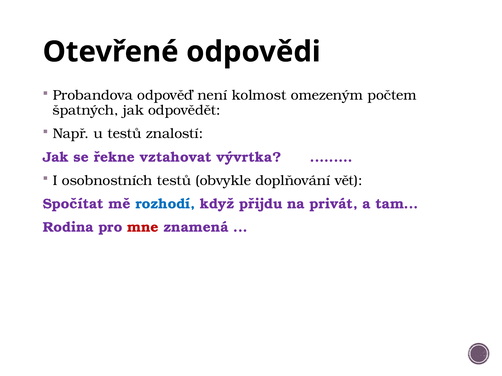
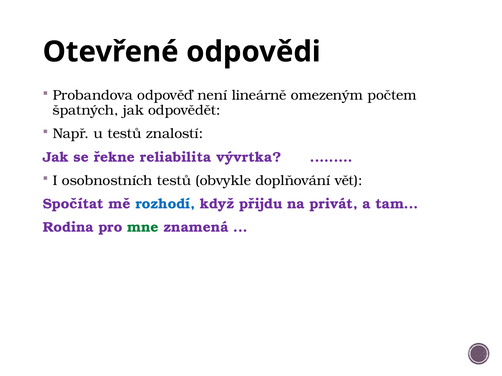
kolmost: kolmost -> lineárně (259, 95)
vztahovat: vztahovat -> reliabilita (176, 157)
mne colour: red -> green (143, 228)
